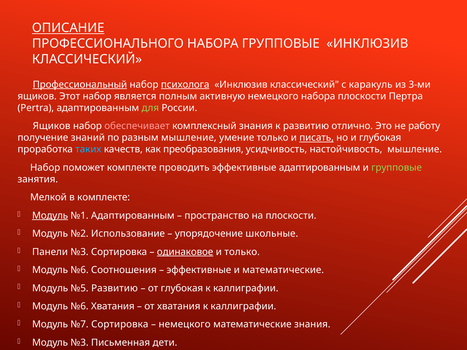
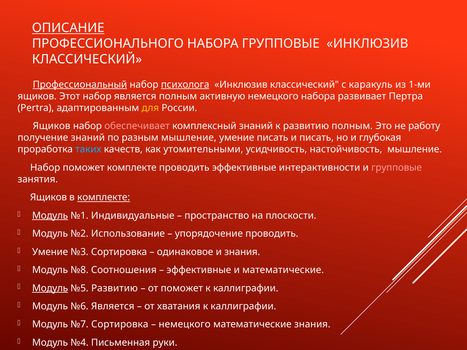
3-ми: 3-ми -> 1-ми (420, 85)
набора плоскости: плоскости -> развивает (362, 96)
для colour: light green -> yellow (150, 108)
комплексный знания: знания -> знаний (256, 126)
развитию отлично: отлично -> полным (352, 126)
умение только: только -> писать (273, 138)
писать underline: present -> none (317, 138)
преобразования: преобразования -> утомительными (203, 150)
эффективные адаптированным: адаптированным -> интерактивности (320, 168)
групповые colour: light green -> pink (397, 168)
Мелкой: Мелкой -> Ящиков (48, 198)
комплекте underline: none -> present (104, 198)
№1 Адаптированным: Адаптированным -> Индивидуальные (133, 216)
упорядочение школьные: школьные -> проводить (272, 234)
Панели: Панели -> Умение (50, 252)
одинаковое underline: present -> none (185, 252)
и только: только -> знания (242, 252)
№6: №6 -> №8 (79, 270)
Модуль underline: none -> present (50, 288)
от глубокая: глубокая -> поможет (182, 288)
№6 Хватания: Хватания -> Является (113, 307)
Модуль №3: №3 -> №4 (79, 343)
дети: дети -> руки (165, 343)
